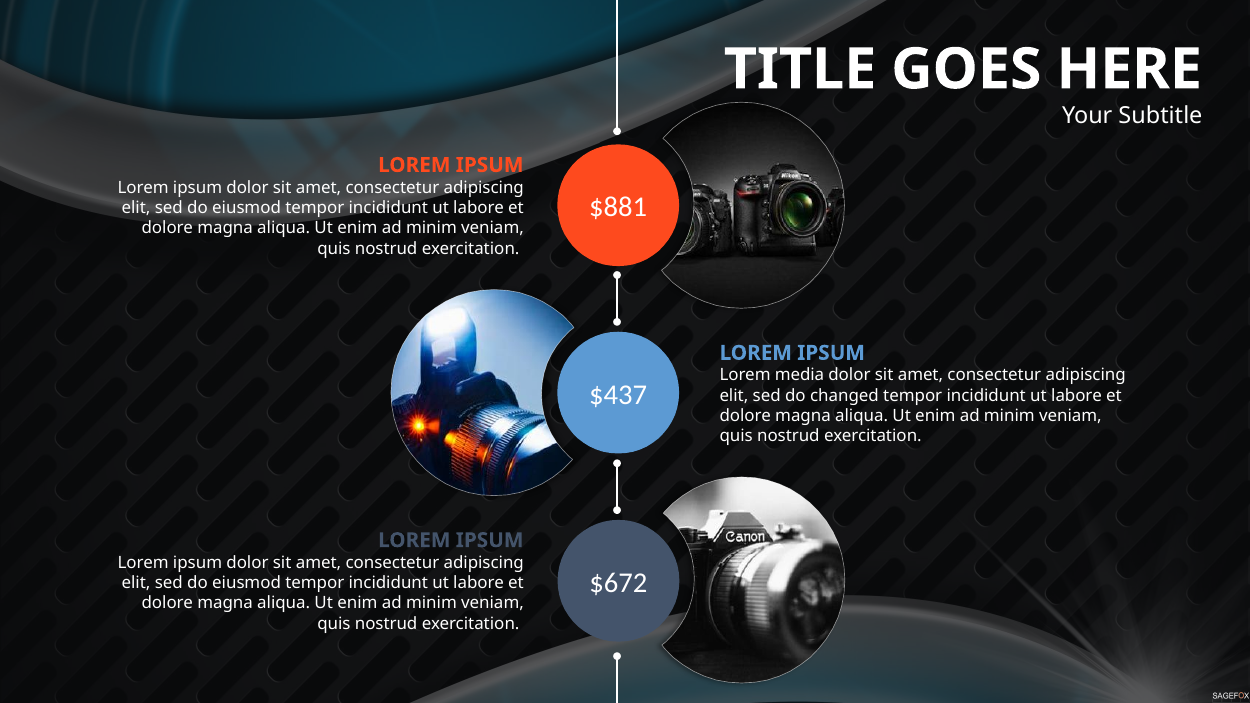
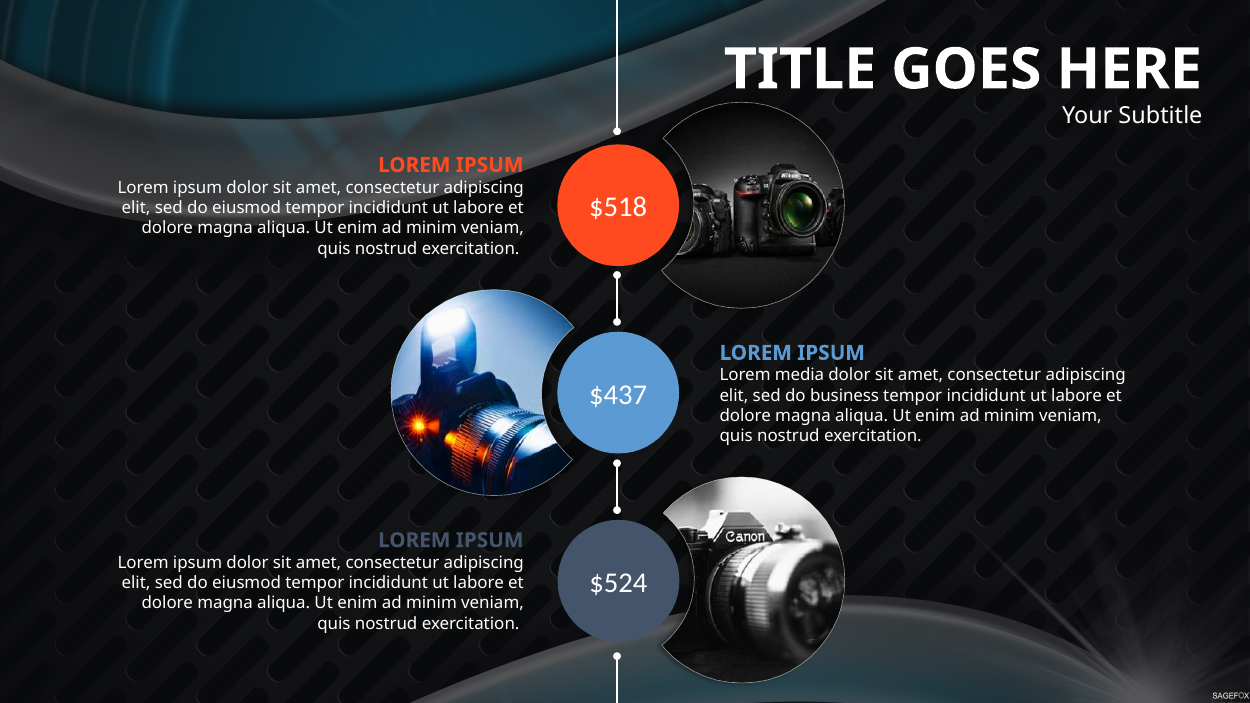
$881: $881 -> $518 (618, 207)
changed: changed -> business (845, 396)
$672: $672 -> $524 (618, 583)
